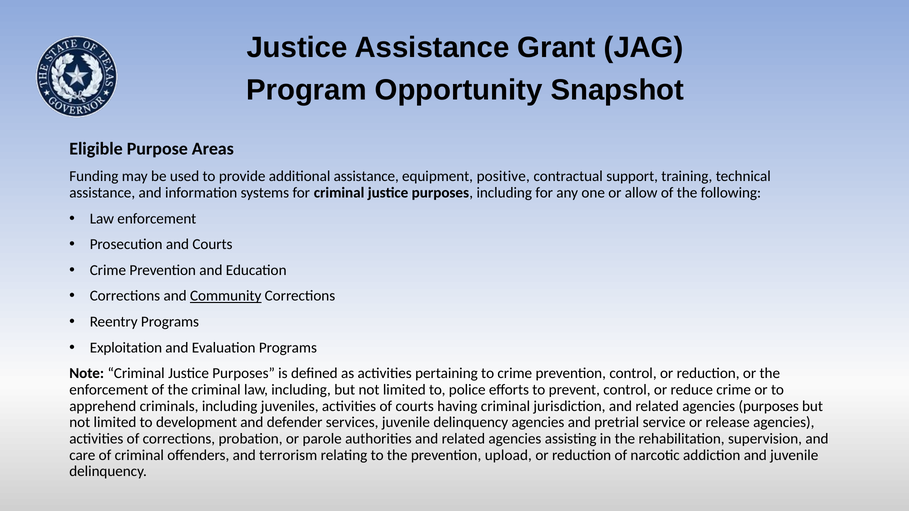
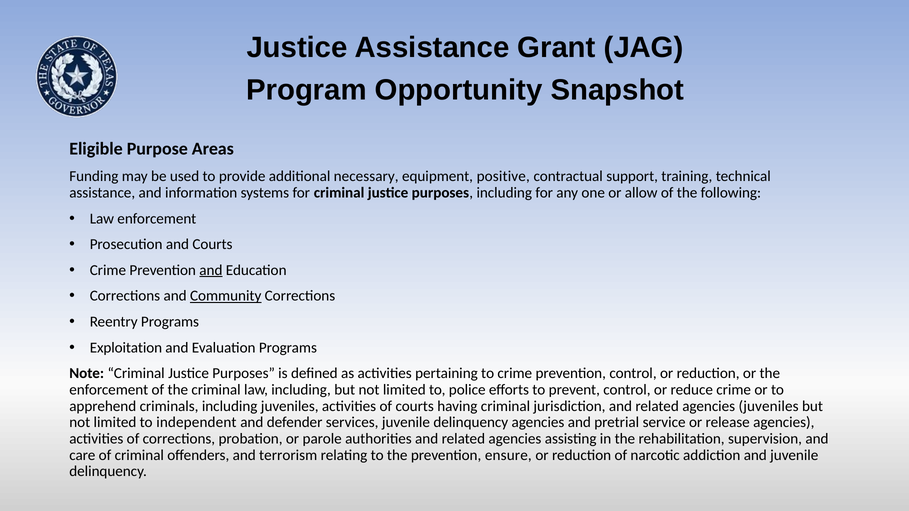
additional assistance: assistance -> necessary (366, 176)
and underline: none -> present (211, 270)
agencies purposes: purposes -> juveniles (769, 406)
development: development -> independent (196, 423)
upload: upload -> ensure (508, 455)
